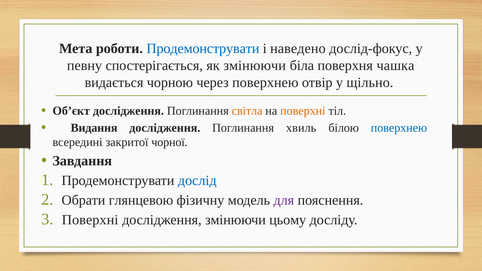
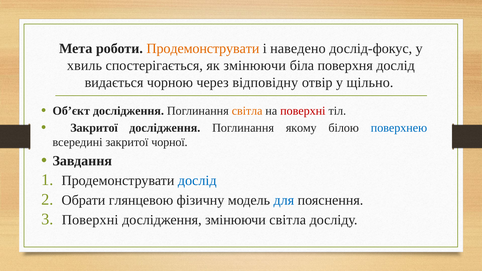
Продемонструвати colour: blue -> orange (203, 49)
певну: певну -> хвиль (84, 66)
поверхня чашка: чашка -> дослід (396, 66)
через поверхнею: поверхнею -> відповідну (265, 82)
поверхні colour: orange -> red (303, 111)
Видання: Видання -> Закритої (94, 128)
хвиль: хвиль -> якому (301, 128)
для colour: purple -> blue (284, 200)
змінюючи цьому: цьому -> світла (288, 220)
